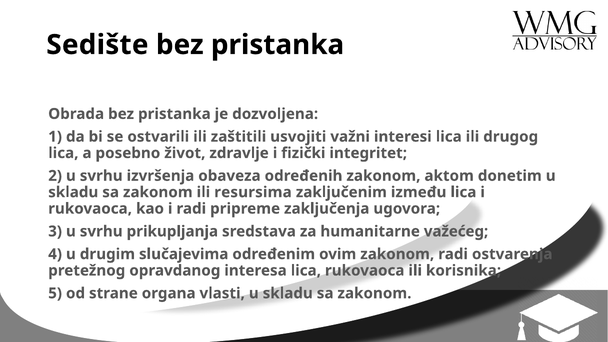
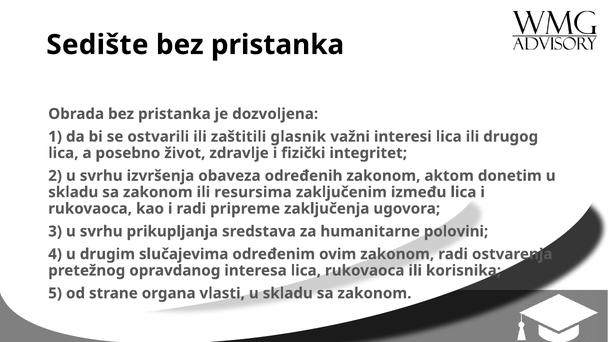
usvojiti: usvojiti -> glasnik (298, 137)
važećeg: važećeg -> polovini (456, 231)
